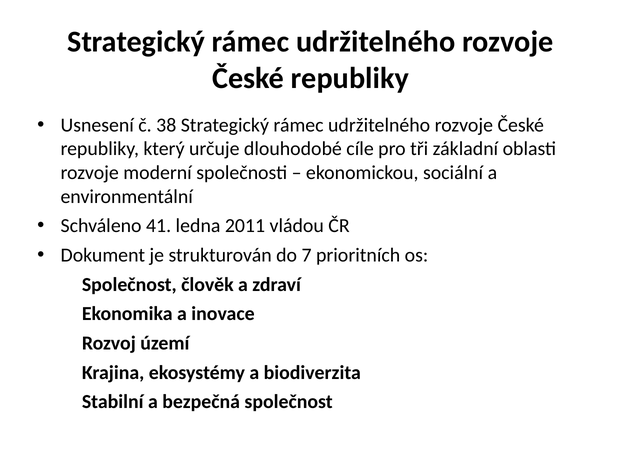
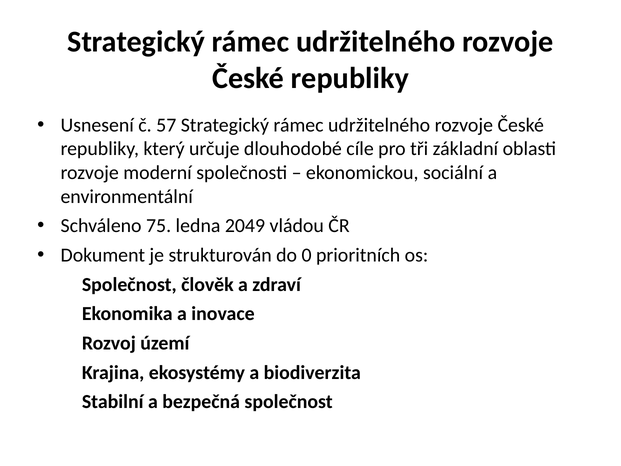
38: 38 -> 57 (166, 125)
41: 41 -> 75 (159, 226)
2011: 2011 -> 2049 (245, 226)
7: 7 -> 0 (307, 255)
